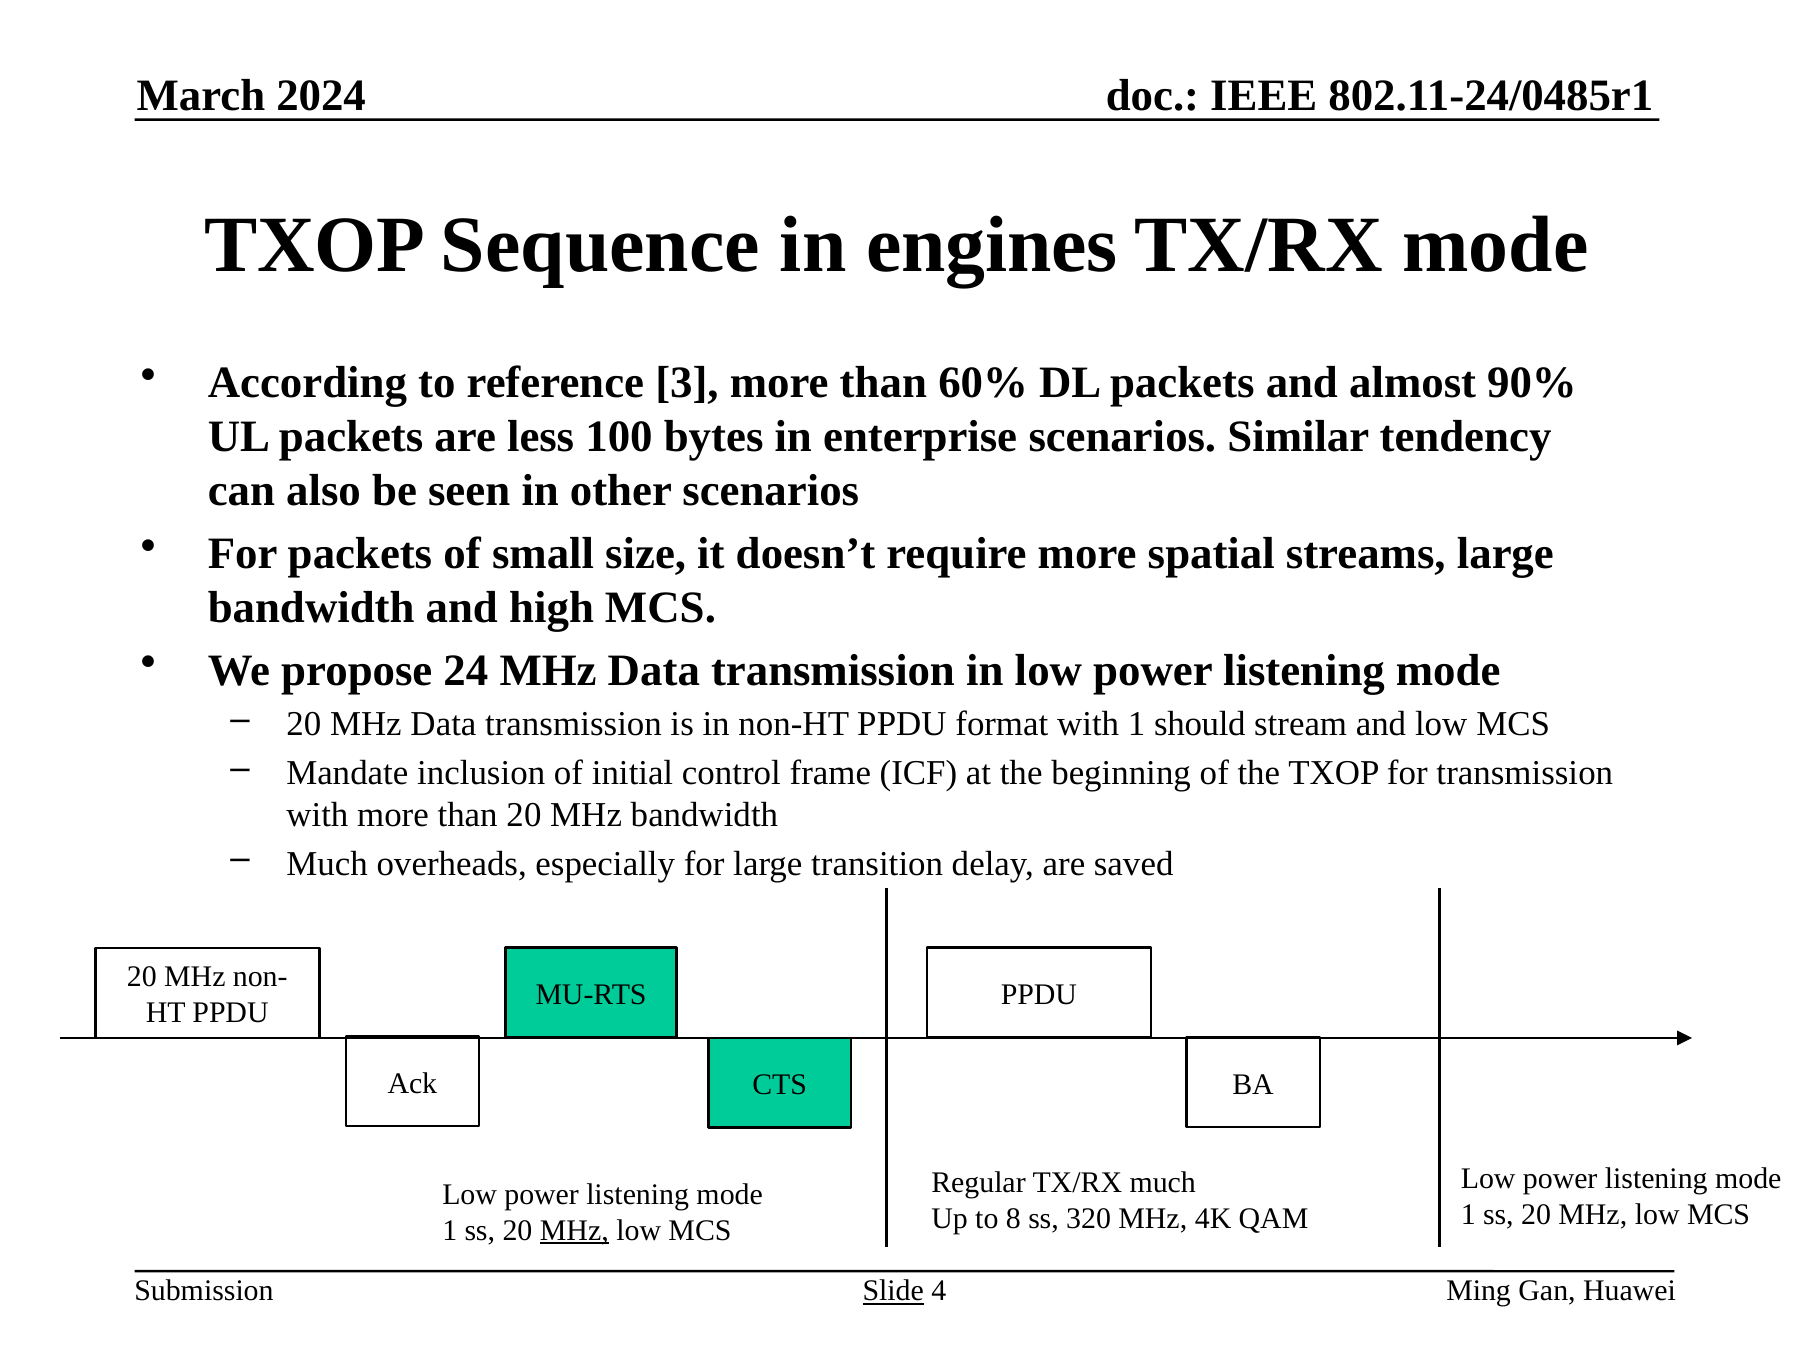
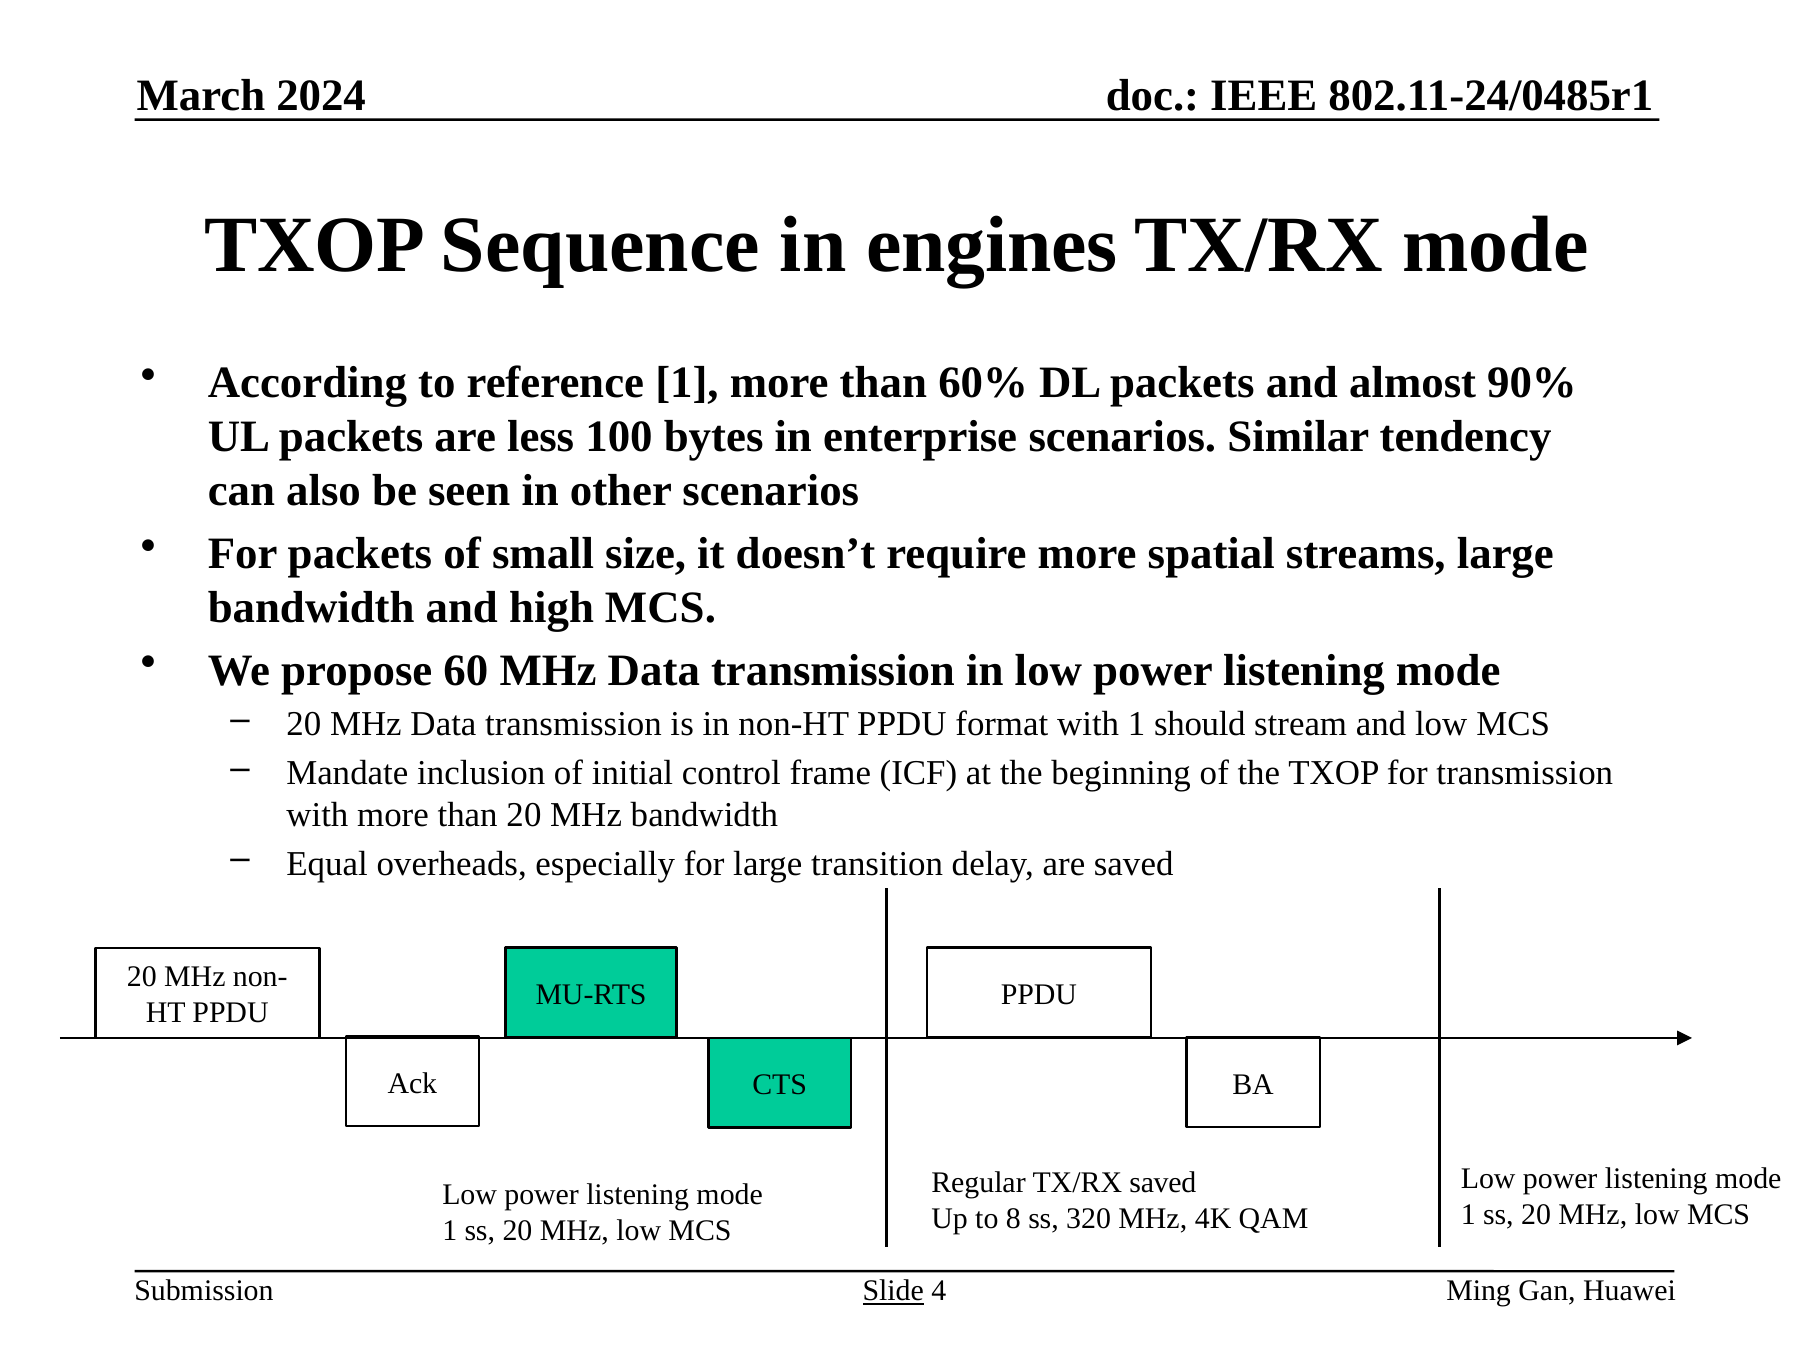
reference 3: 3 -> 1 (687, 383)
24: 24 -> 60 (466, 670)
Much: Much -> Equal (327, 864)
TX/RX much: much -> saved (1163, 1183)
MHz underline: present -> none (574, 1230)
